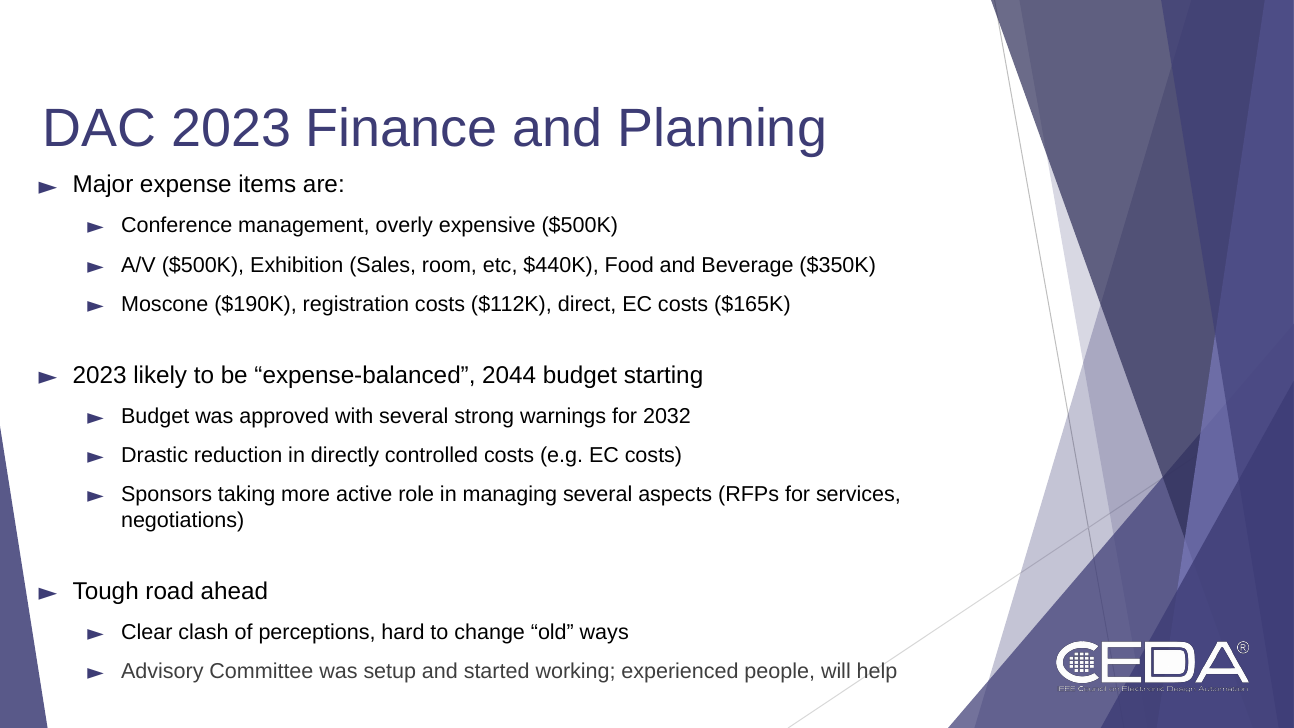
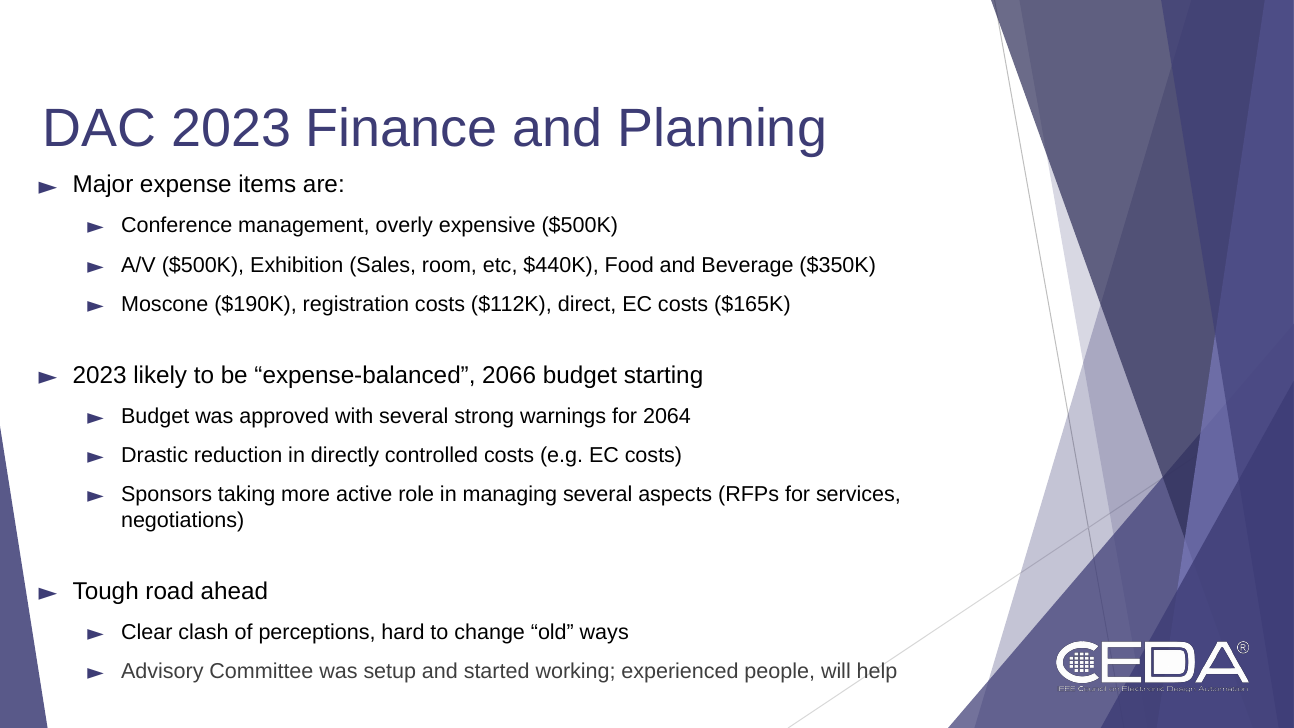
2044: 2044 -> 2066 (509, 375)
2032: 2032 -> 2064 (667, 416)
